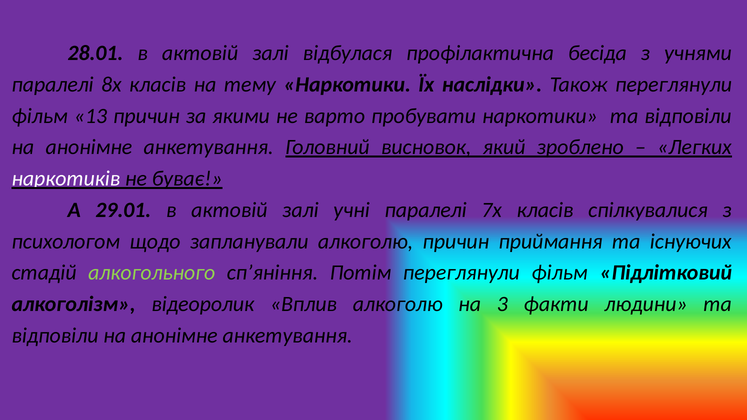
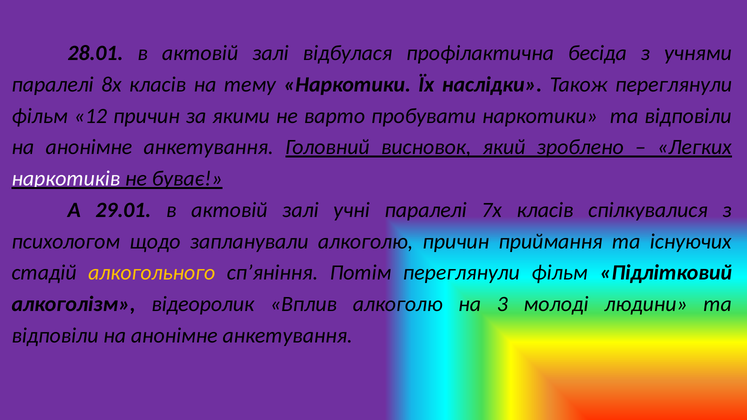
13: 13 -> 12 (90, 116)
алкогольного colour: light green -> yellow (152, 273)
факти: факти -> молоді (556, 304)
